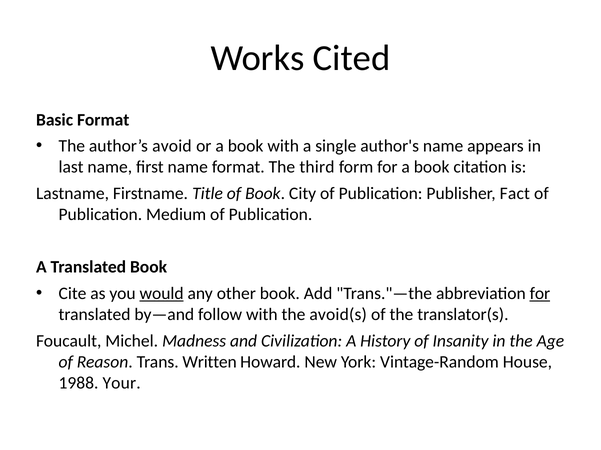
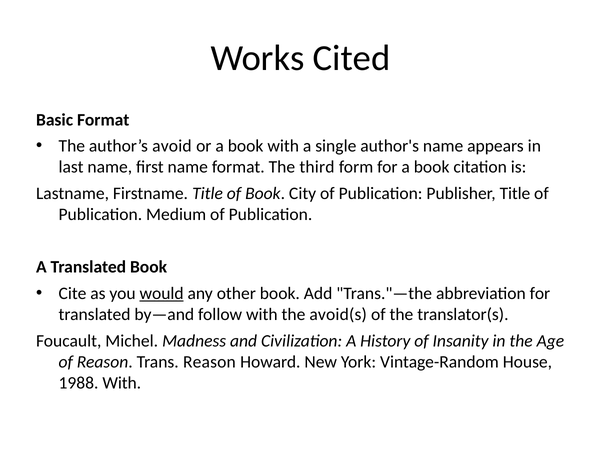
Publisher Fact: Fact -> Title (515, 194)
for underline: present -> none (540, 294)
Trans Written: Written -> Reason (209, 362)
1988 Your: Your -> With (122, 383)
